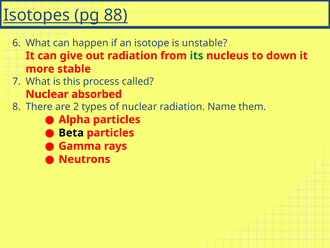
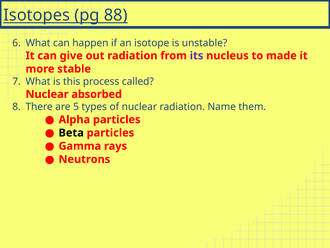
its colour: green -> purple (197, 56)
down: down -> made (281, 56)
2: 2 -> 5 (76, 107)
